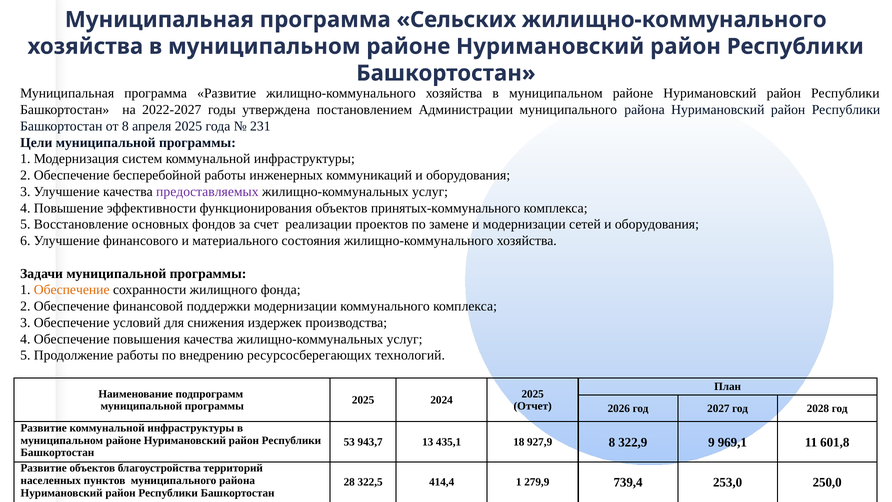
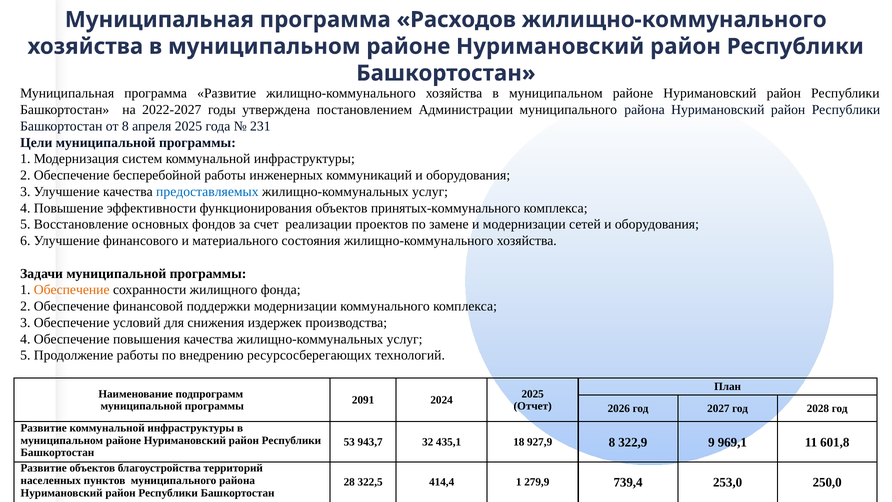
Сельских: Сельских -> Расходов (456, 20)
предоставляемых colour: purple -> blue (207, 192)
2025: 2025 -> 2091 (363, 400)
13: 13 -> 32 (428, 442)
